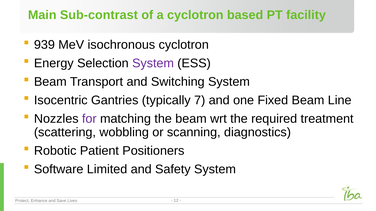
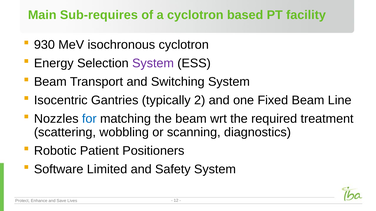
Sub-contrast: Sub-contrast -> Sub-requires (99, 15)
939: 939 -> 930 (44, 45)
7: 7 -> 2 (200, 101)
for colour: purple -> blue (89, 119)
